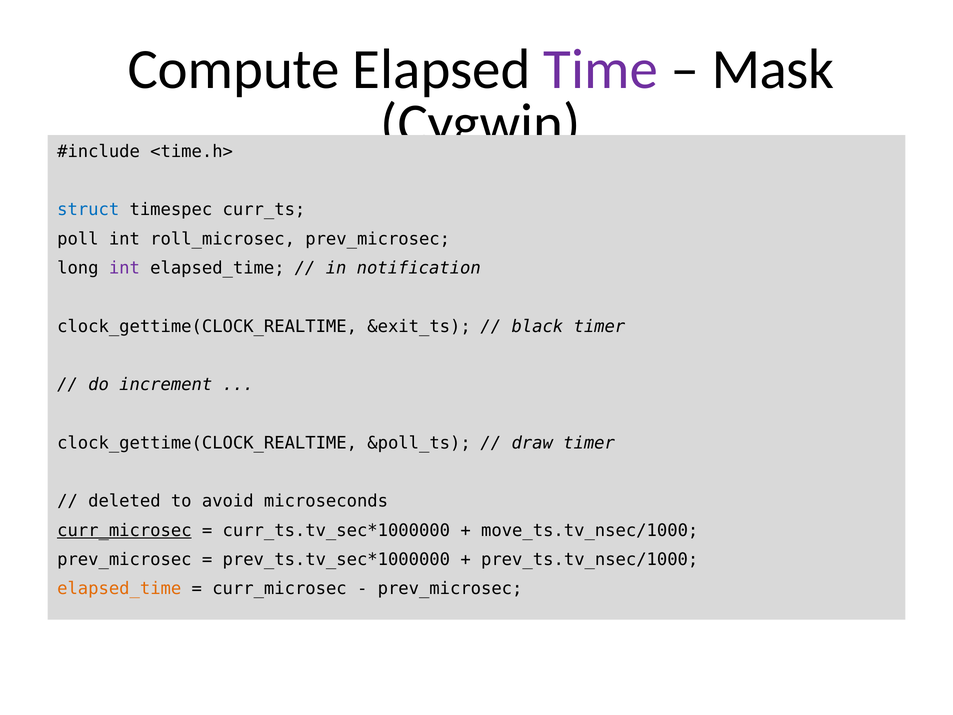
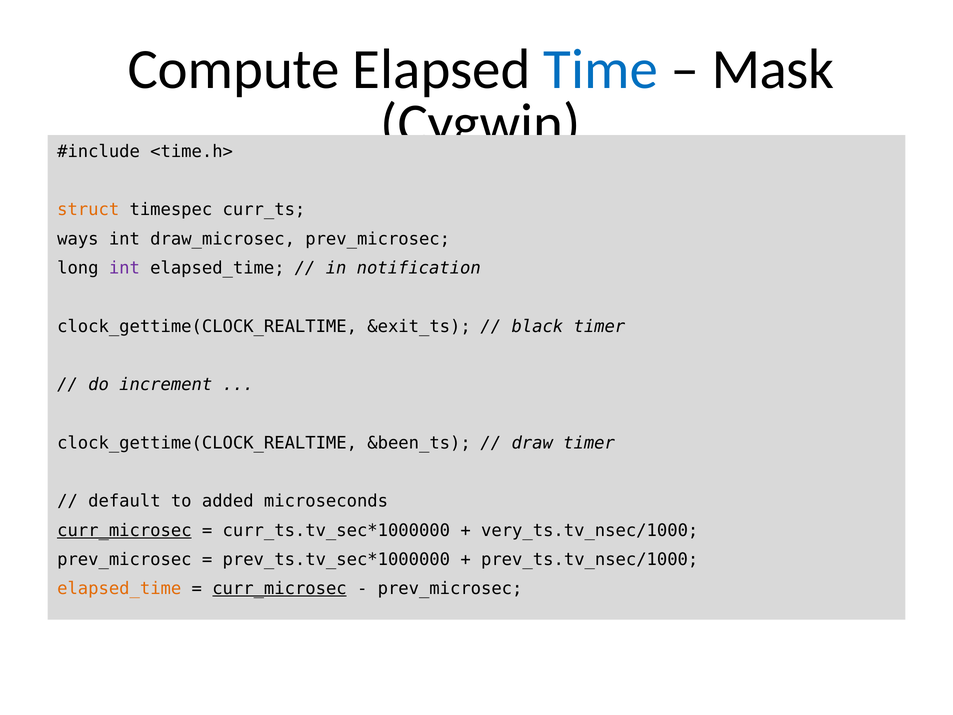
Time colour: purple -> blue (601, 69)
struct colour: blue -> orange (88, 210)
poll: poll -> ways (78, 239)
roll_microsec: roll_microsec -> draw_microsec (223, 239)
&poll_ts: &poll_ts -> &been_ts (419, 443)
deleted: deleted -> default (124, 501)
avoid: avoid -> added (228, 501)
move_ts.tv_nsec/1000: move_ts.tv_nsec/1000 -> very_ts.tv_nsec/1000 (590, 530)
curr_microsec underline: none -> present (280, 589)
